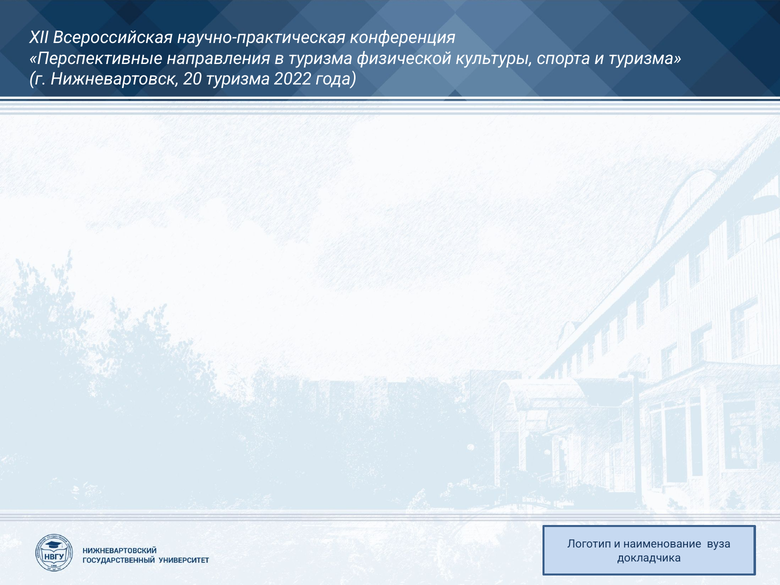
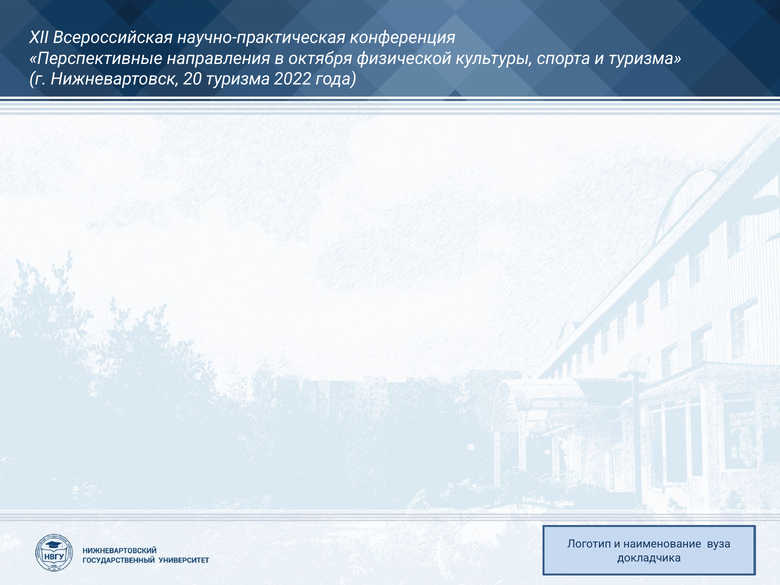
в туризма: туризма -> октября (321, 58)
